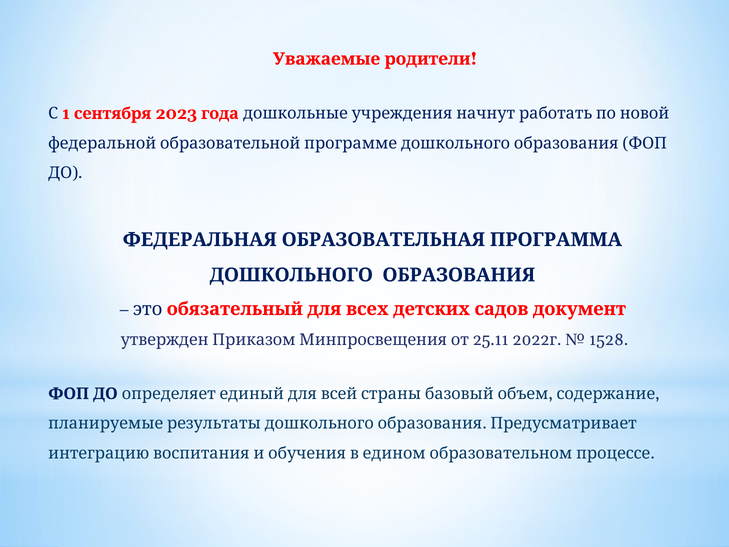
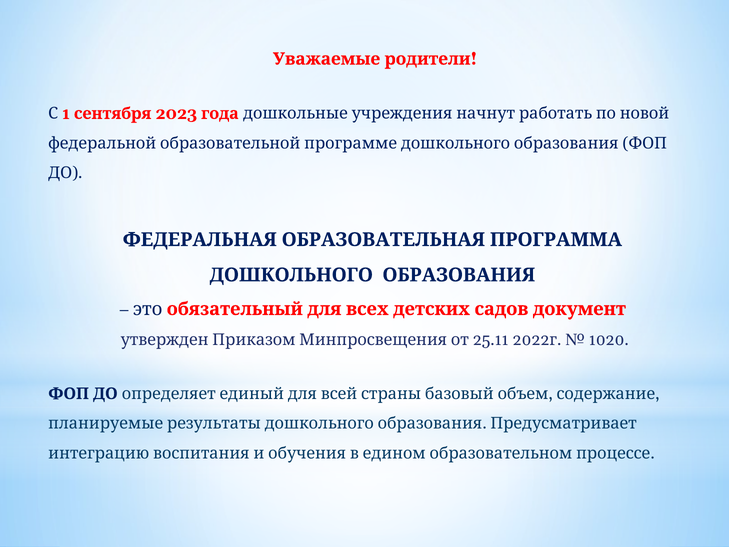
1528: 1528 -> 1020 (609, 340)
